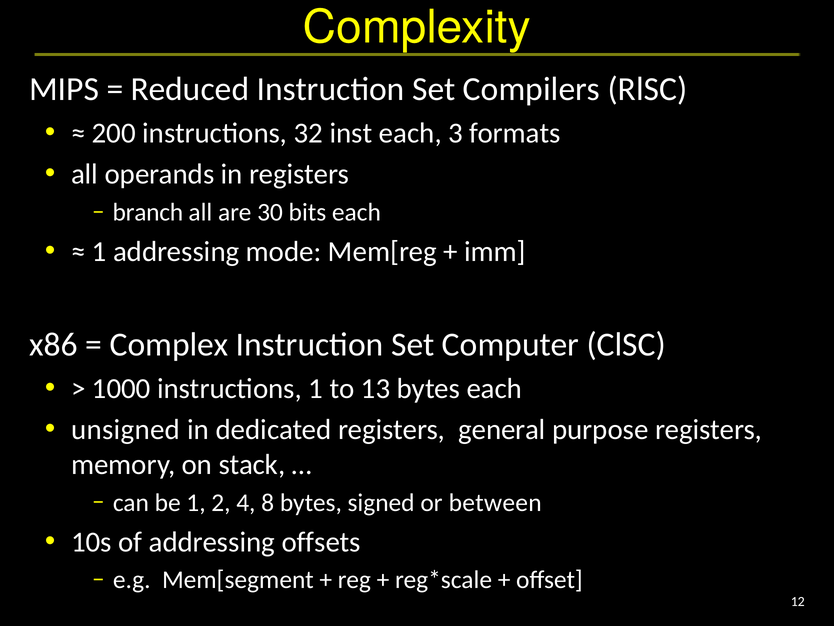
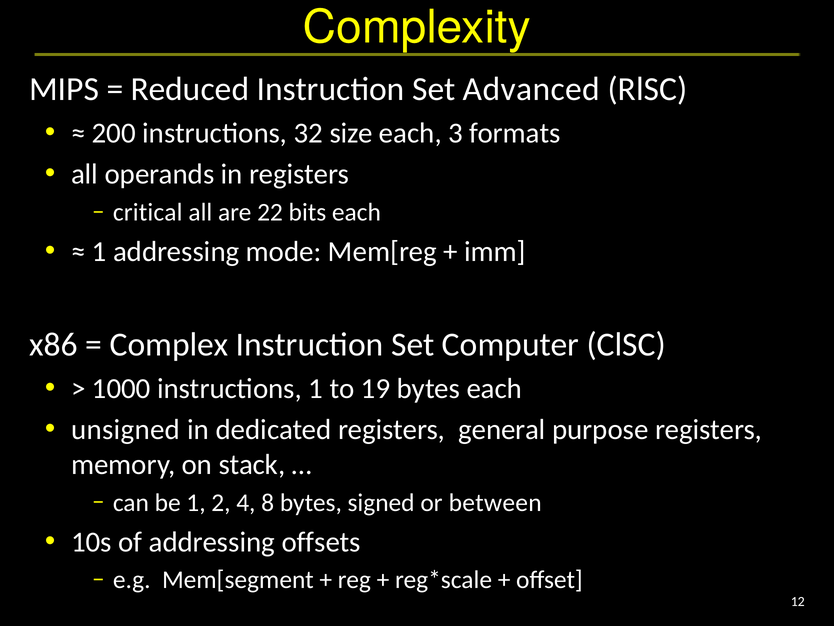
Compilers: Compilers -> Advanced (531, 89)
inst: inst -> size (351, 133)
branch: branch -> critical (148, 212)
30: 30 -> 22 (270, 212)
13: 13 -> 19 (376, 388)
